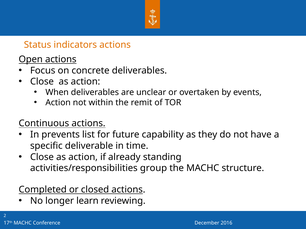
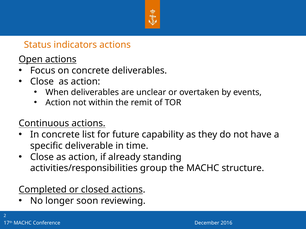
In prevents: prevents -> concrete (61, 135)
learn: learn -> soon (87, 201)
